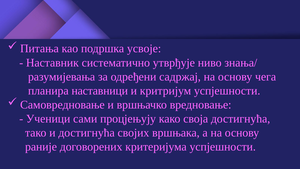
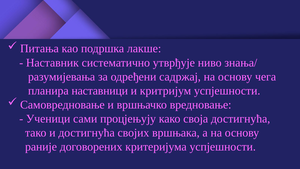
усвоје: усвоје -> лакше (144, 49)
